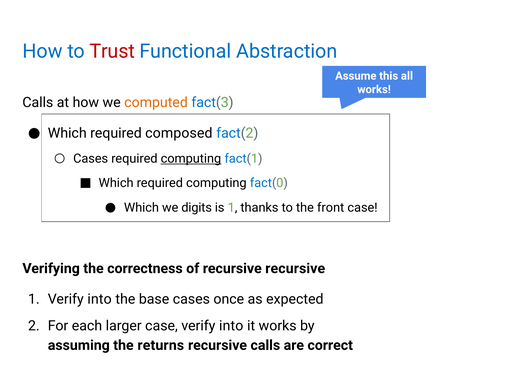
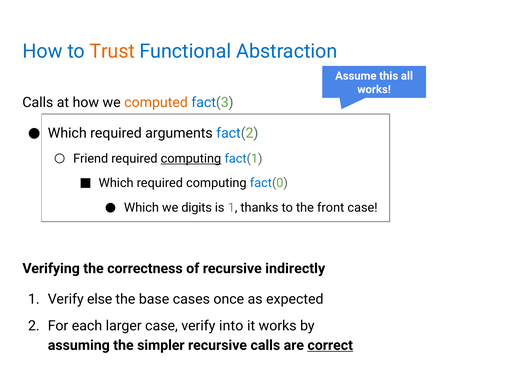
Trust colour: red -> orange (112, 51)
composed: composed -> arguments (179, 133)
Cases: Cases -> Friend (91, 159)
recursive recursive: recursive -> indirectly (295, 268)
1 Verify into: into -> else (100, 299)
returns: returns -> simpler (161, 345)
correct underline: none -> present (330, 345)
